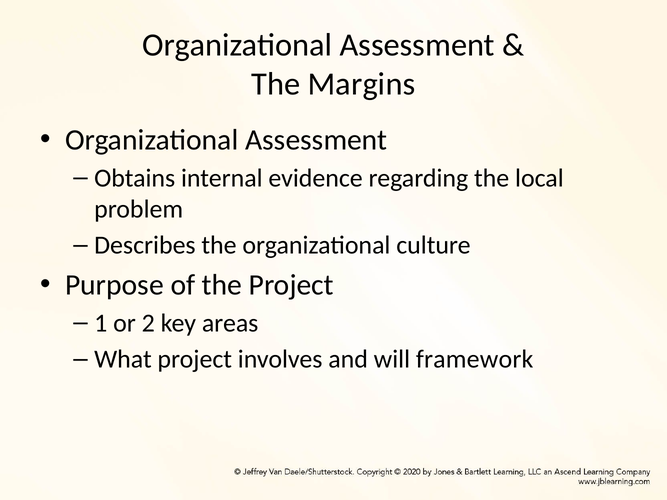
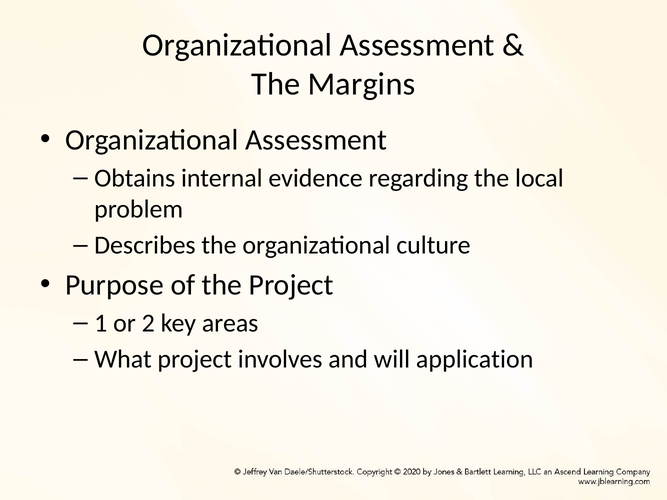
framework: framework -> application (475, 360)
